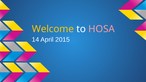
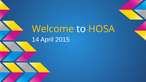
HOSA colour: pink -> yellow (101, 29)
